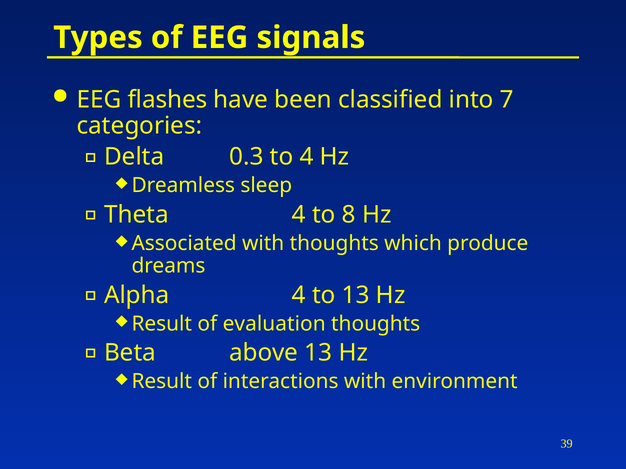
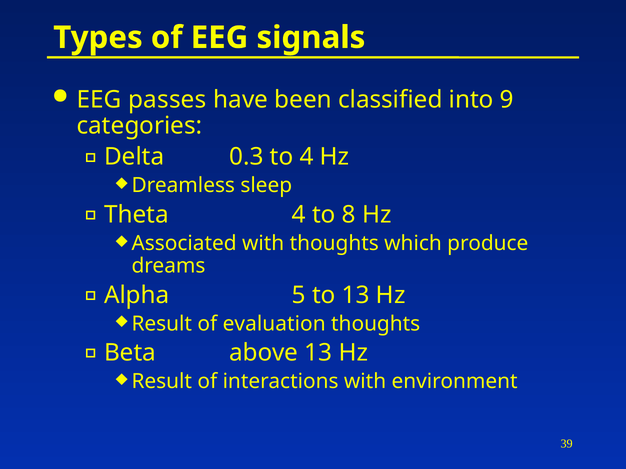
flashes: flashes -> passes (167, 100)
7: 7 -> 9 (507, 100)
Alpha 4: 4 -> 5 (299, 295)
